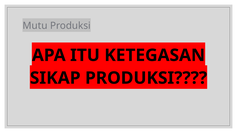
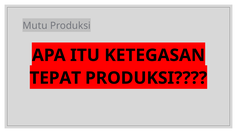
SIKAP: SIKAP -> TEPAT (55, 78)
